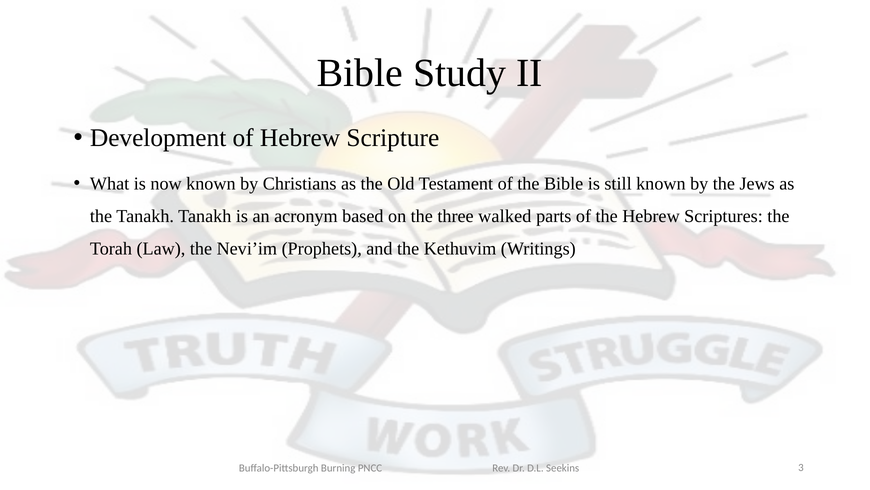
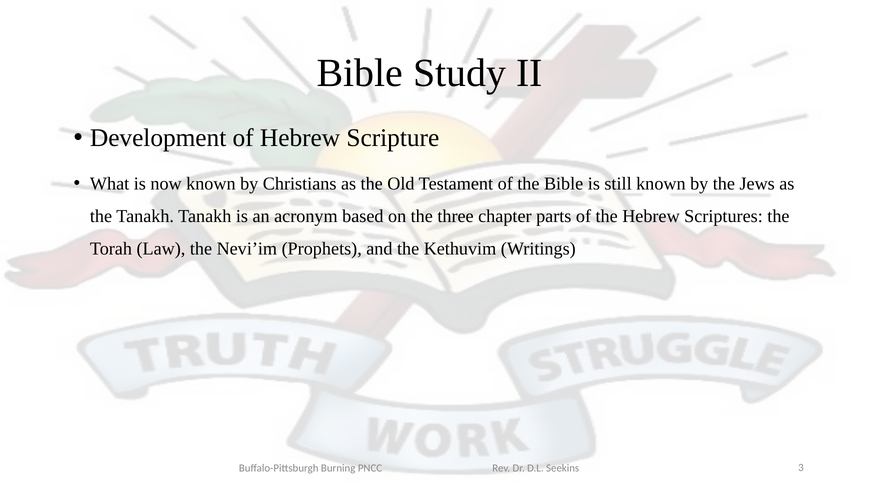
walked: walked -> chapter (505, 216)
